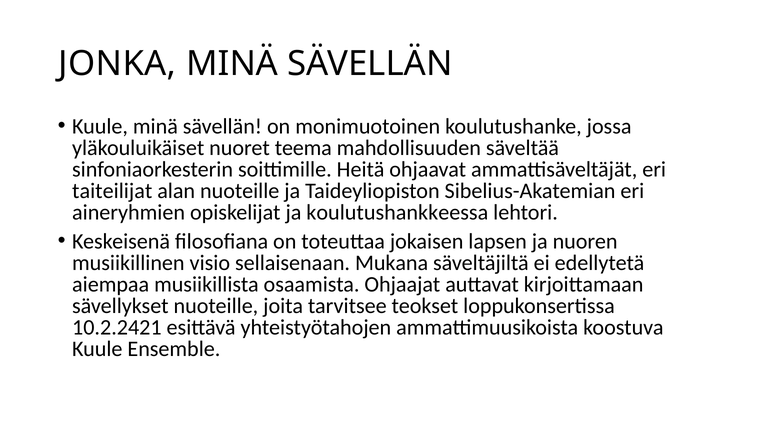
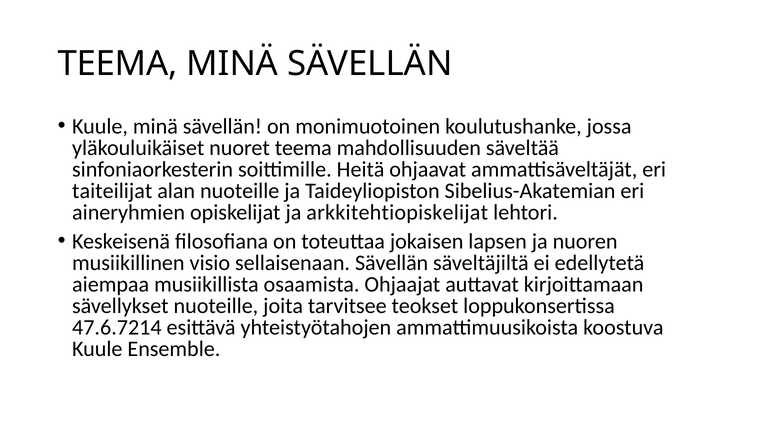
JONKA: JONKA -> TEEMA (118, 64)
koulutushankkeessa: koulutushankkeessa -> arkkitehtiopiskelijat (397, 213)
sellaisenaan Mukana: Mukana -> Sävellän (392, 263)
10.2.2421: 10.2.2421 -> 47.6.7214 (117, 327)
